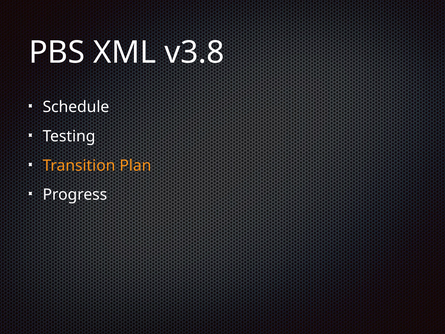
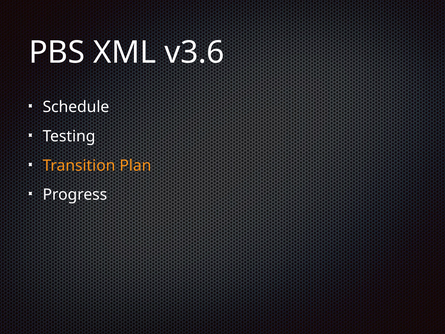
v3.8: v3.8 -> v3.6 (194, 53)
